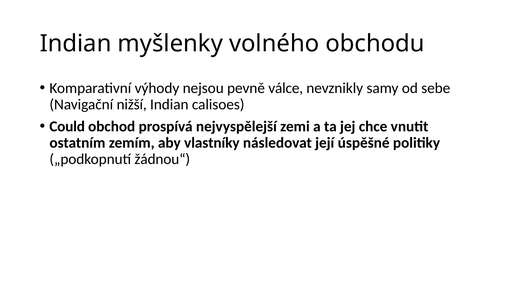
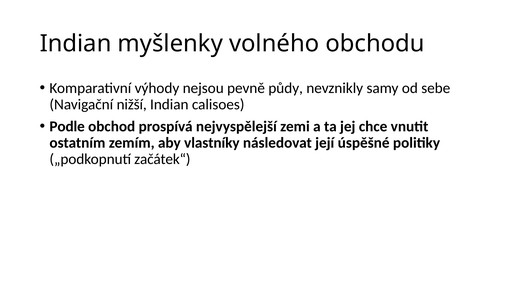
válce: válce -> půdy (286, 88)
Could: Could -> Podle (67, 126)
žádnou“: žádnou“ -> začátek“ (162, 159)
